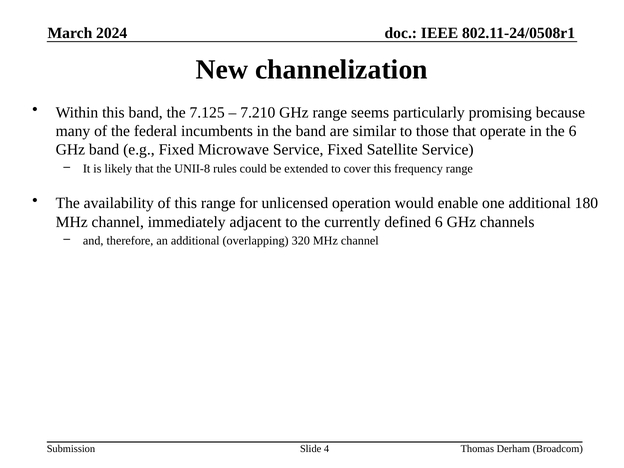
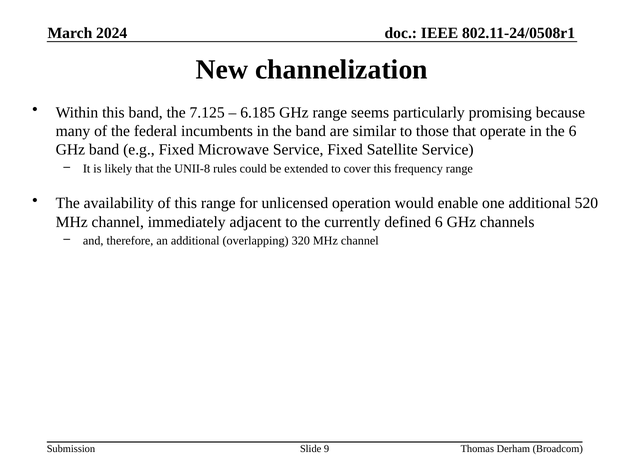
7.210: 7.210 -> 6.185 (258, 112)
180: 180 -> 520 (586, 203)
4: 4 -> 9 (327, 449)
